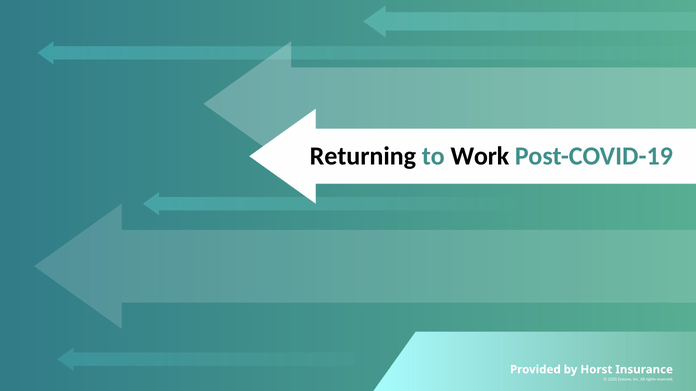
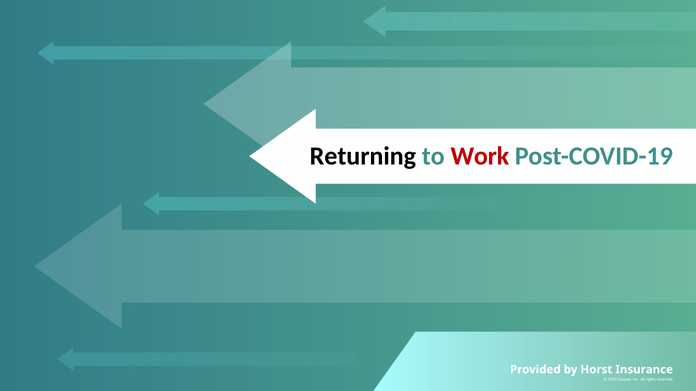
Work colour: black -> red (480, 156)
